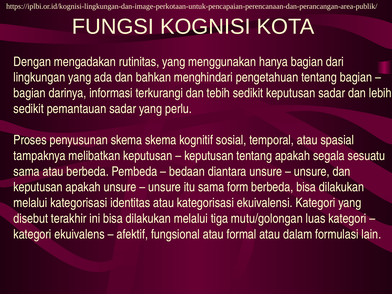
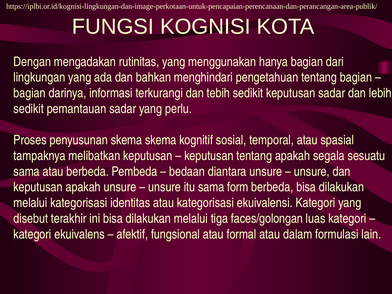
mutu/golongan: mutu/golongan -> faces/golongan (267, 219)
